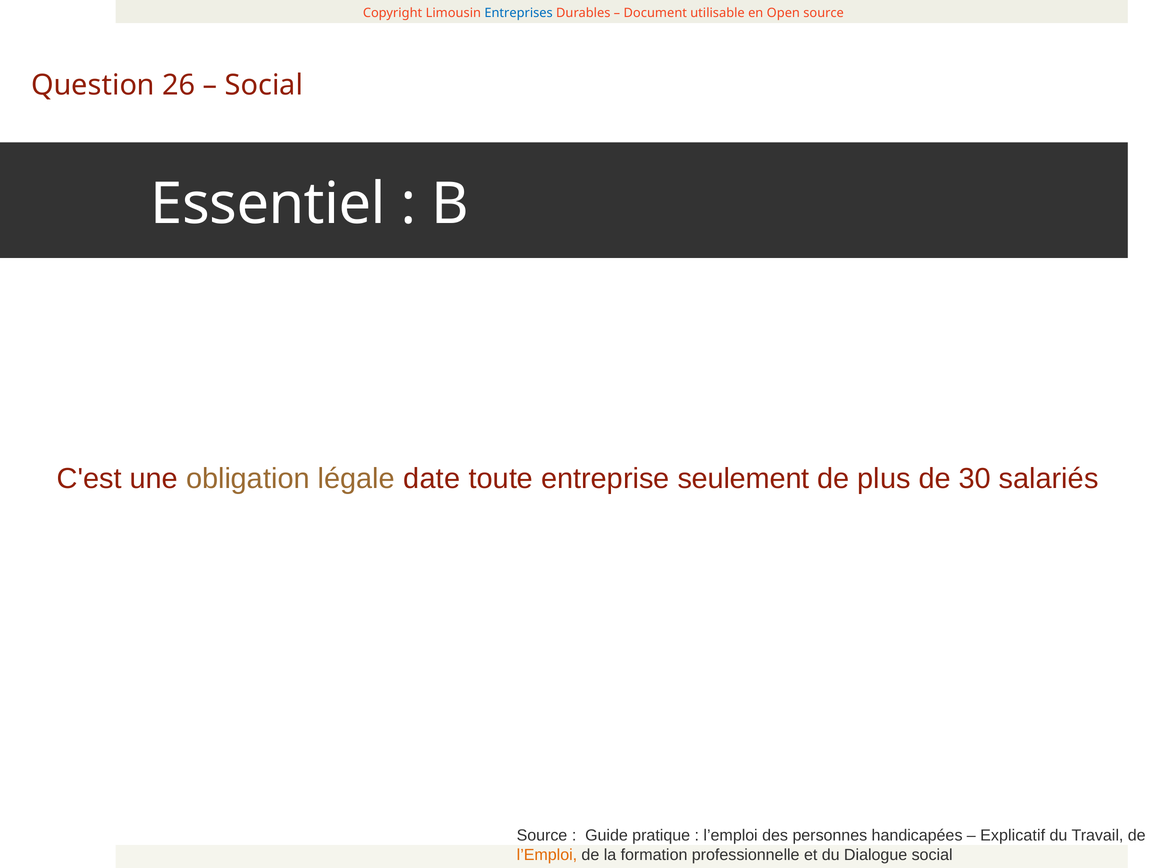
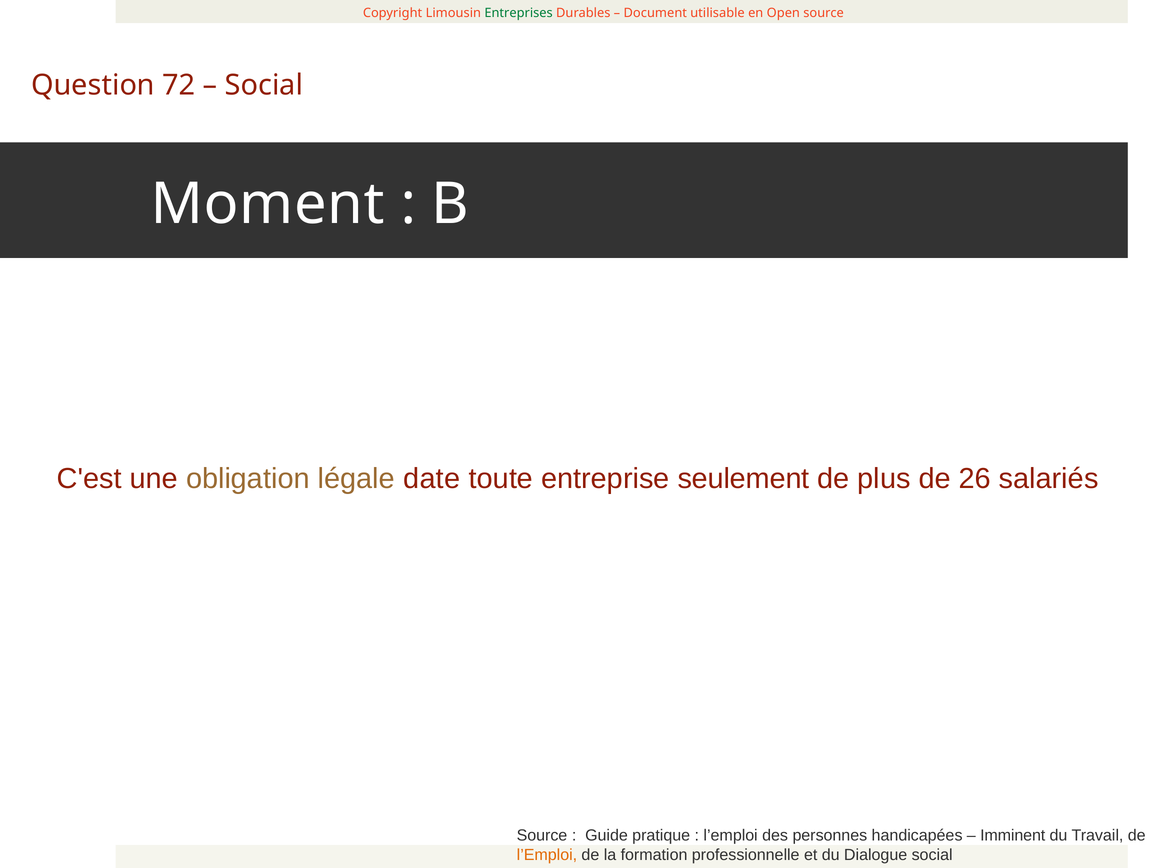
Entreprises colour: blue -> green (519, 13)
26: 26 -> 72 (179, 85)
Essentiel: Essentiel -> Moment (268, 204)
30: 30 -> 26 (975, 479)
Explicatif: Explicatif -> Imminent (1013, 835)
